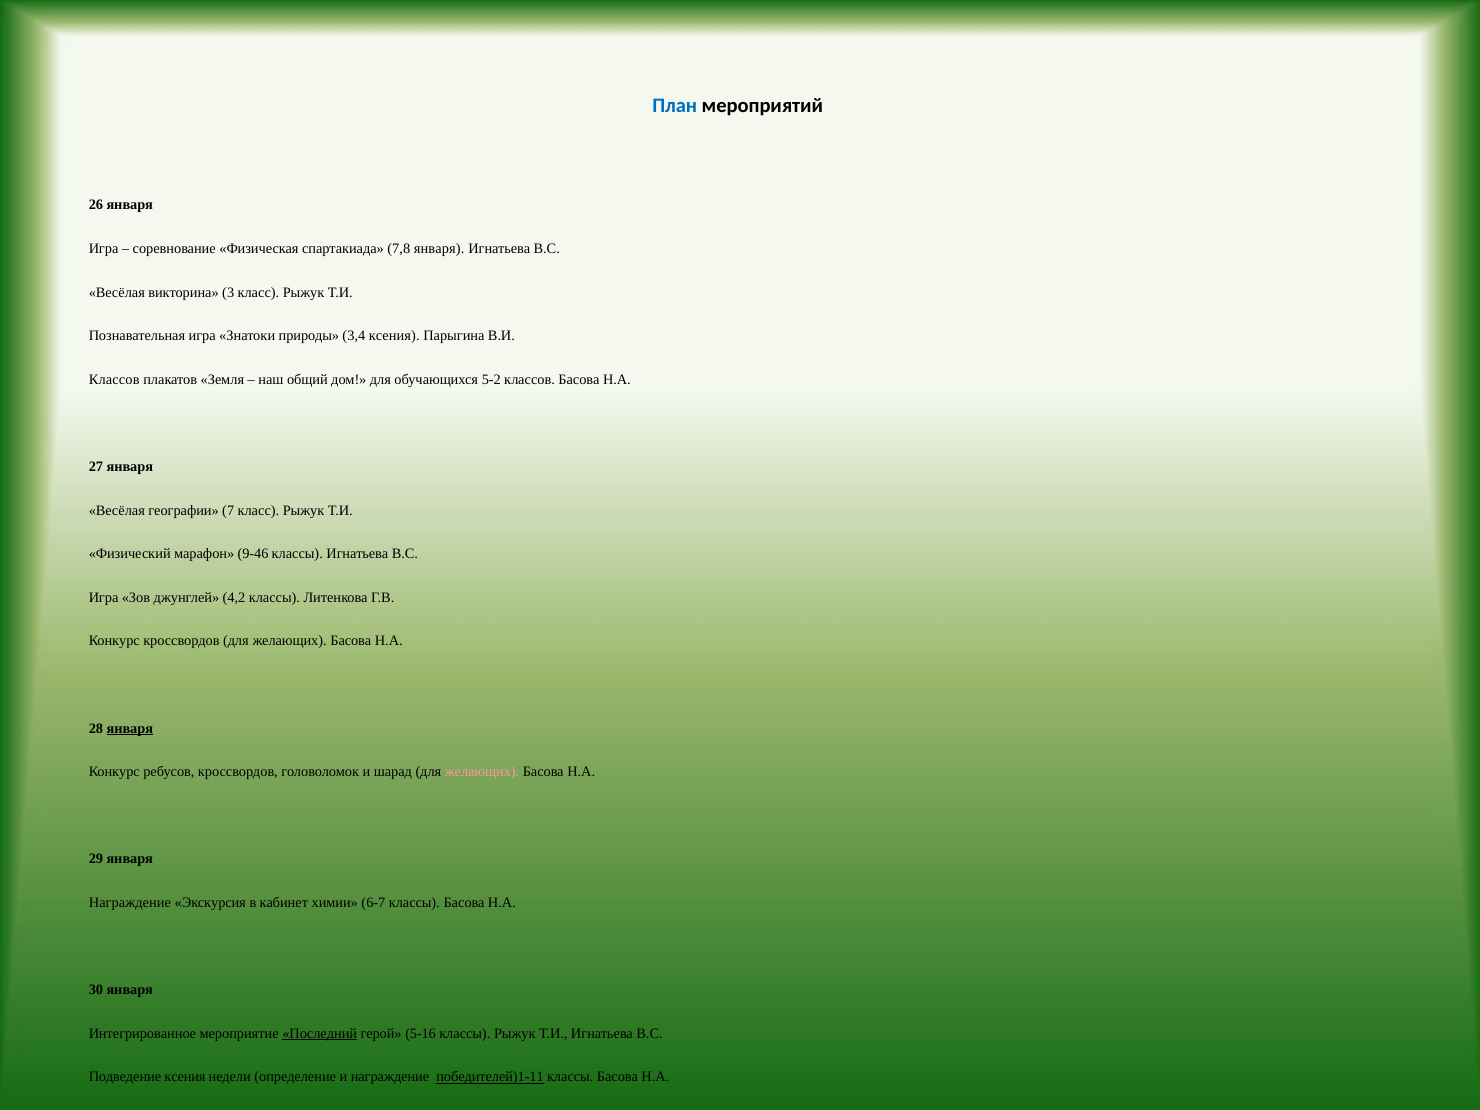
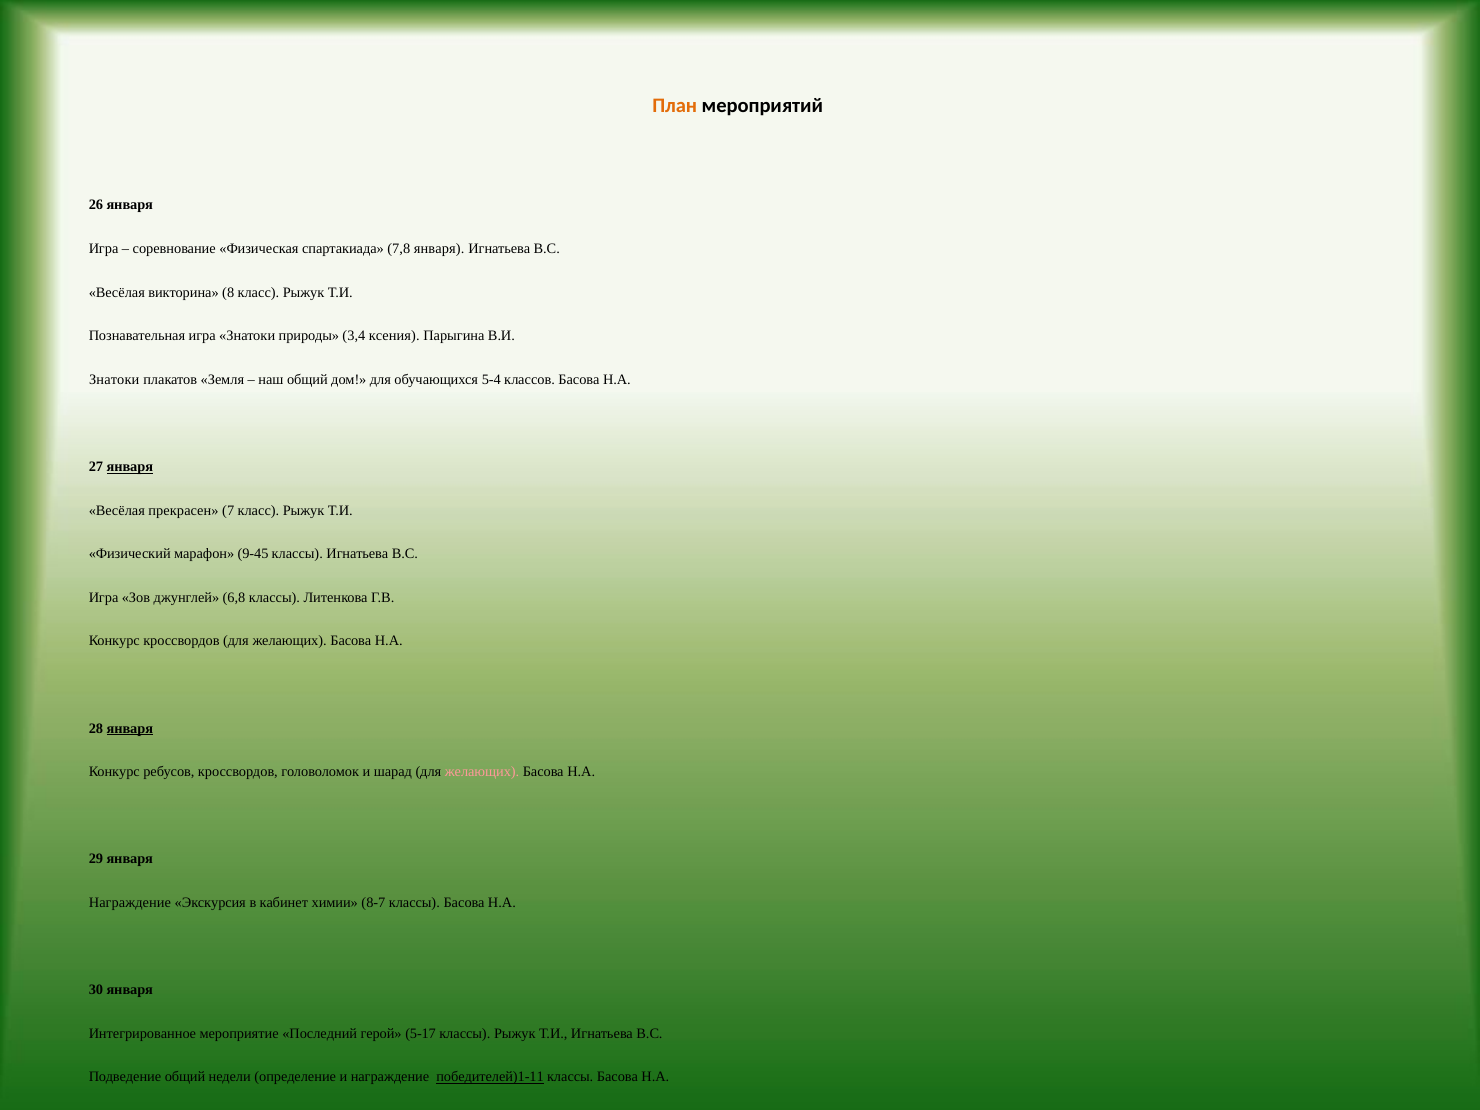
План colour: blue -> orange (675, 106)
3: 3 -> 8 (228, 292)
Классов: Классов -> Знатоки (114, 380)
5-2: 5-2 -> 5-4 (491, 380)
января underline: none -> present (130, 467)
географии: географии -> прекрасен (184, 510)
9-46: 9-46 -> 9-45 (253, 554)
4,2: 4,2 -> 6,8 (234, 598)
6-7: 6-7 -> 8-7 (373, 903)
Последний underline: present -> none (320, 1033)
5-16: 5-16 -> 5-17 (421, 1033)
Подведение ксения: ксения -> общий (185, 1077)
